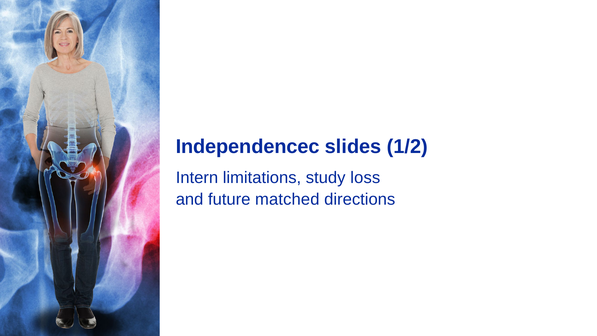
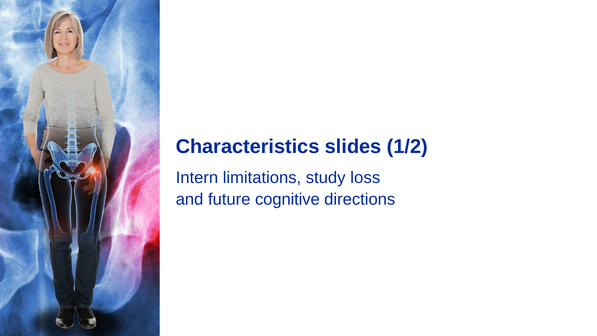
Independencec: Independencec -> Characteristics (248, 147)
matched: matched -> cognitive (287, 199)
